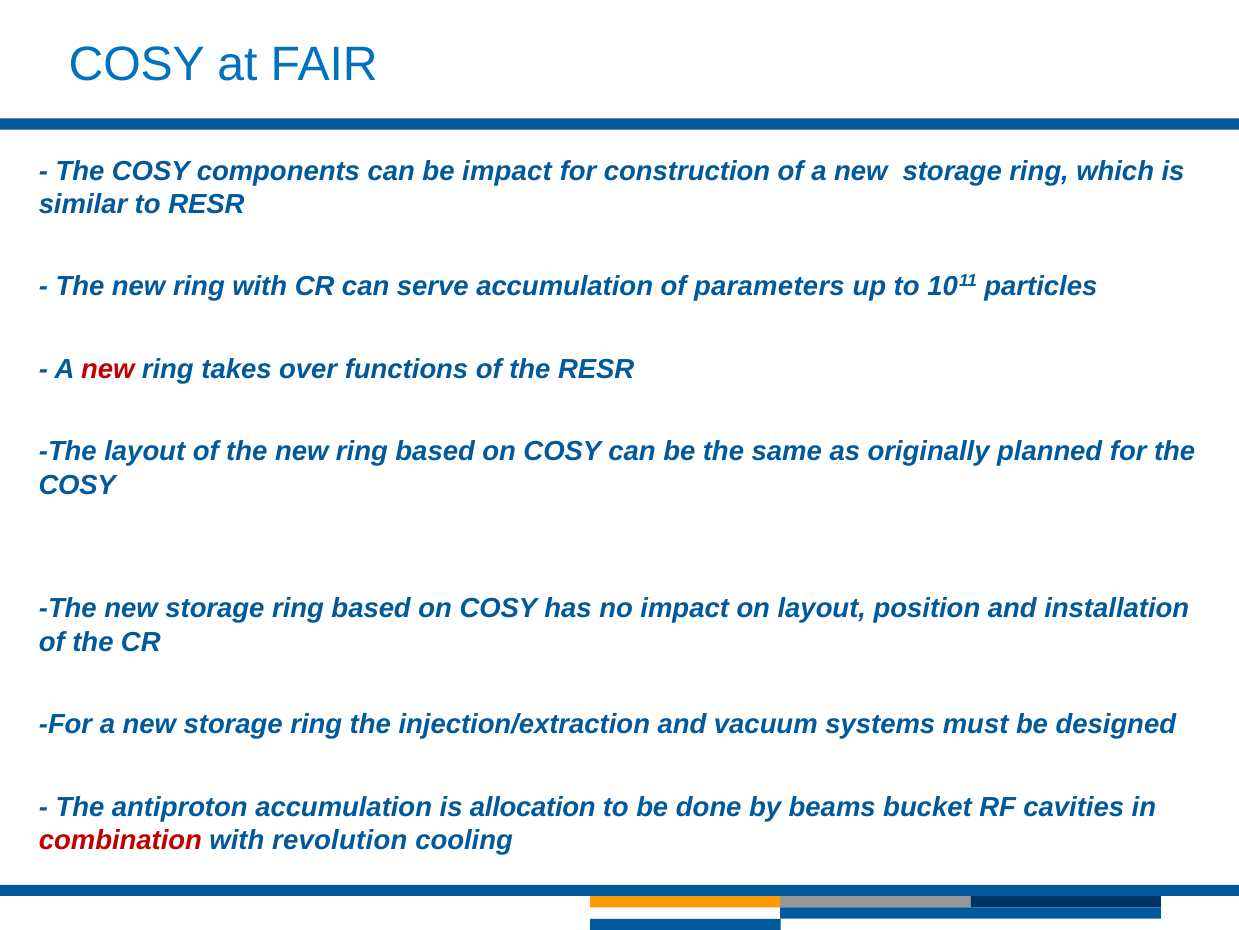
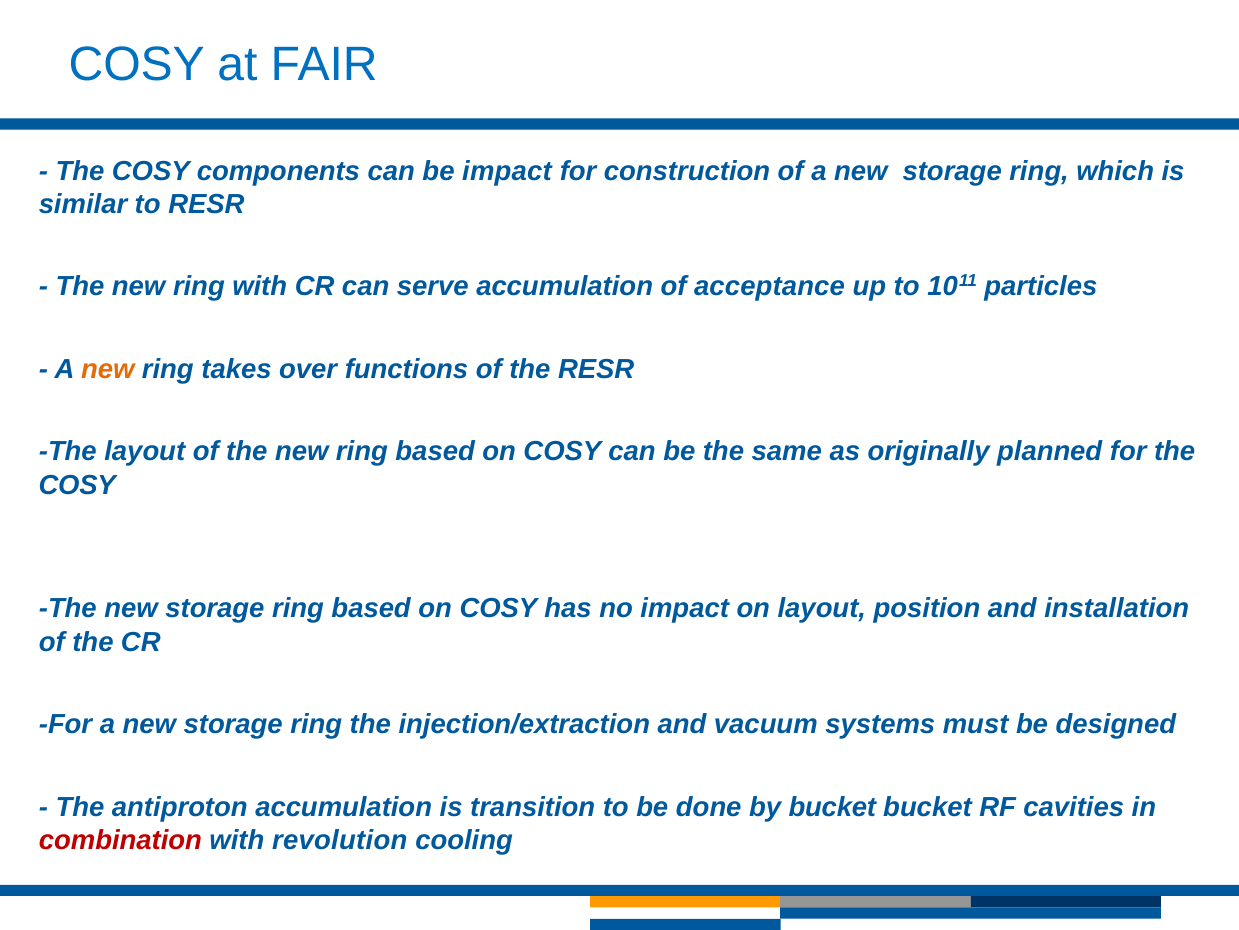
parameters: parameters -> acceptance (769, 286)
new colour: red -> orange (108, 369)
allocation: allocation -> transition (533, 806)
by beams: beams -> bucket (832, 806)
